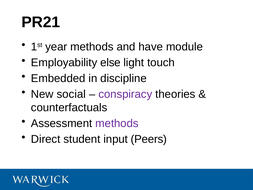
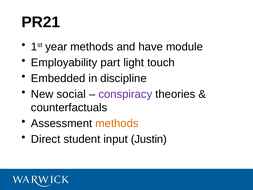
else: else -> part (110, 62)
methods colour: purple -> orange (117, 123)
Peers: Peers -> Justin (149, 139)
